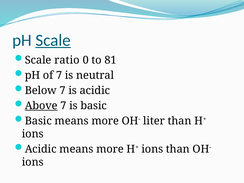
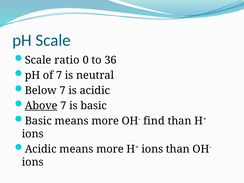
Scale underline: present -> none (53, 40)
81: 81 -> 36 (110, 60)
liter: liter -> find (154, 121)
